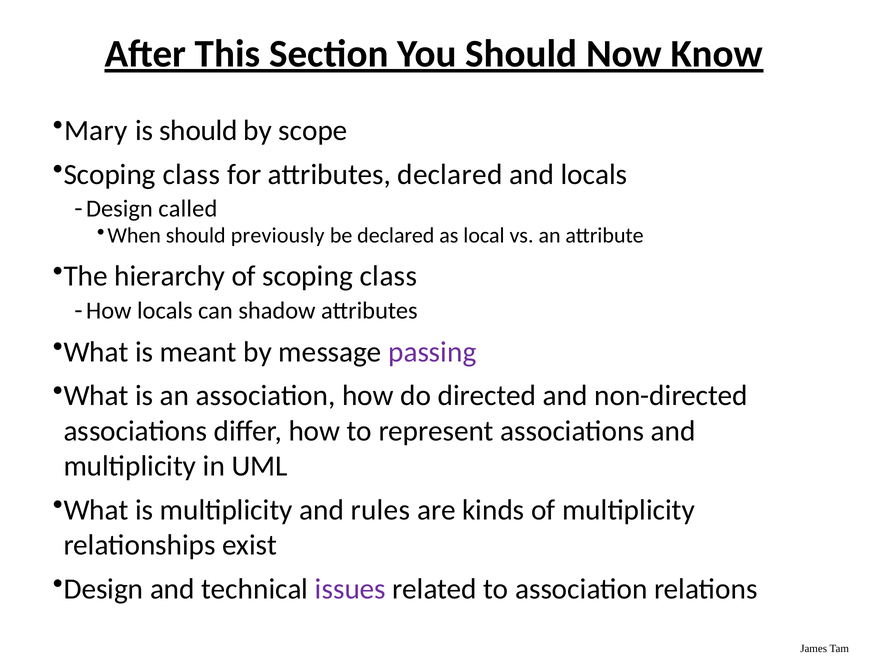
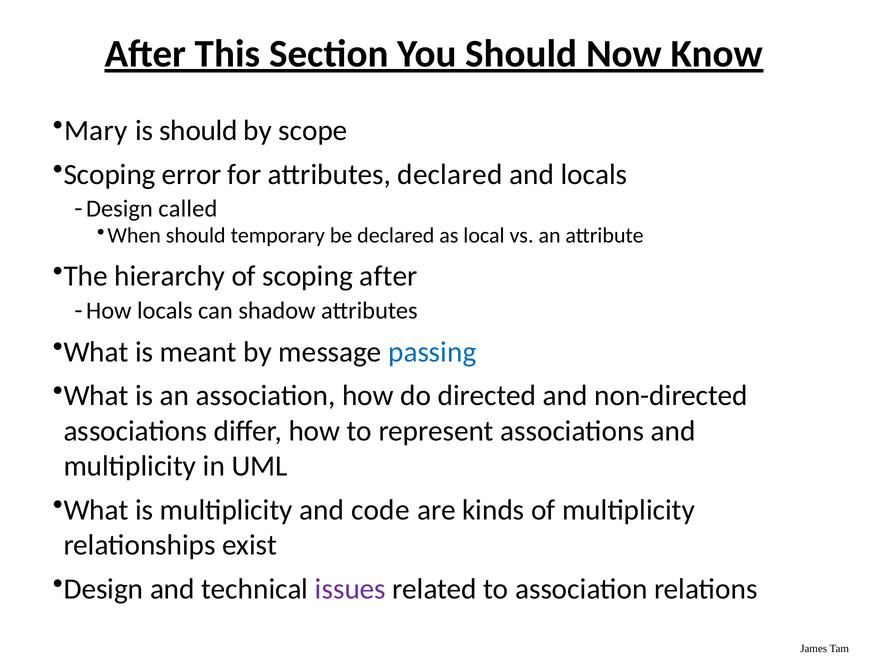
class: class -> error (192, 175)
previously: previously -> temporary (278, 236)
of scoping class: class -> after (389, 276)
passing colour: purple -> blue (432, 352)
rules: rules -> code (380, 510)
